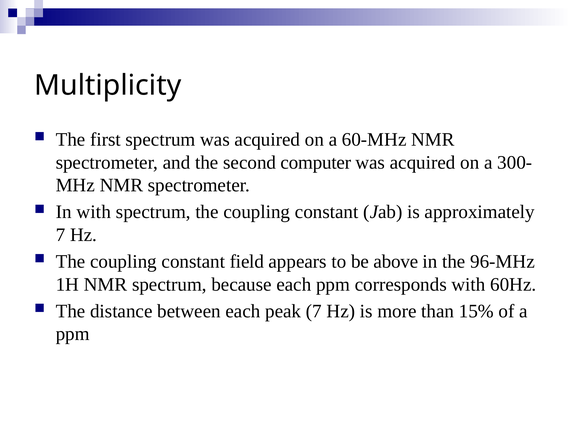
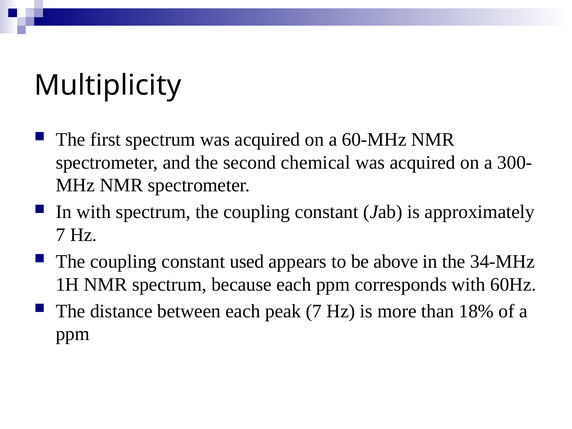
computer: computer -> chemical (316, 162)
field: field -> used (247, 262)
96-MHz: 96-MHz -> 34-MHz (503, 262)
15%: 15% -> 18% (476, 311)
